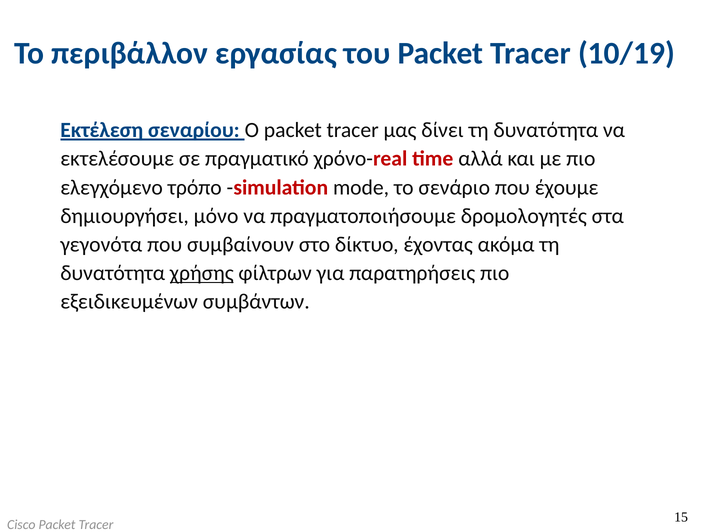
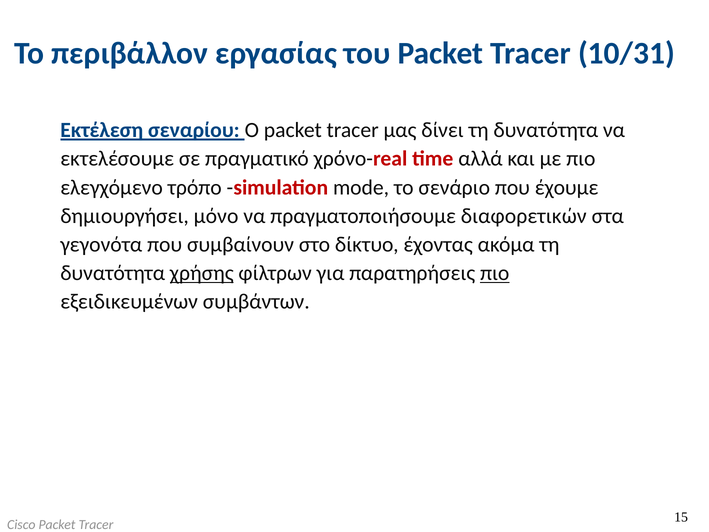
10/19: 10/19 -> 10/31 (627, 53)
δρομολογητές: δρομολογητές -> διαφορετικών (524, 216)
πιο underline: none -> present (495, 273)
